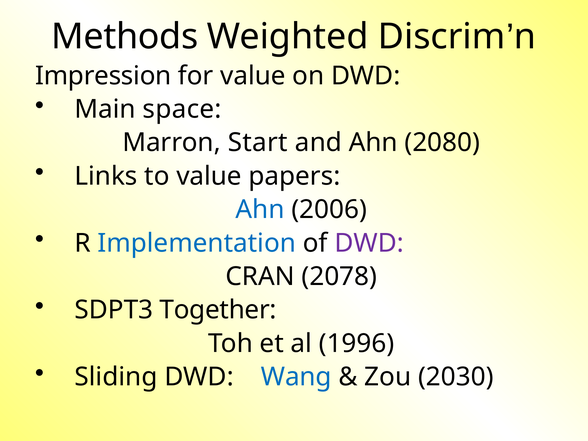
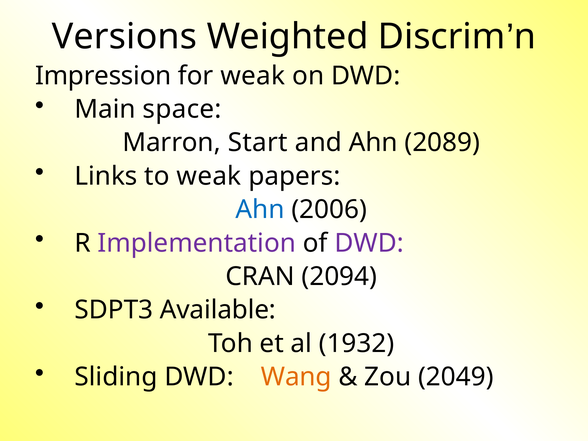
Methods: Methods -> Versions (125, 37)
for value: value -> weak (253, 76)
2080: 2080 -> 2089 (442, 143)
to value: value -> weak (209, 176)
Implementation colour: blue -> purple (197, 243)
2078: 2078 -> 2094 (339, 277)
Together: Together -> Available (218, 310)
1996: 1996 -> 1932 (357, 344)
Wang colour: blue -> orange (296, 377)
2030: 2030 -> 2049 (456, 377)
